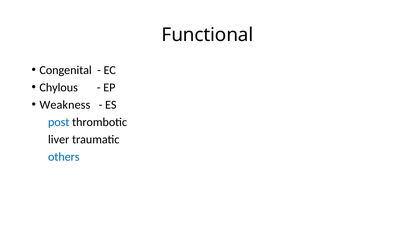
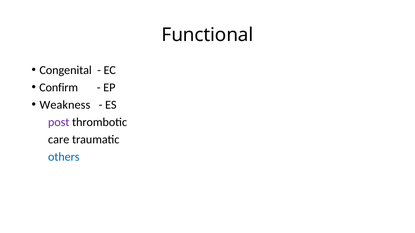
Chylous: Chylous -> Confirm (59, 88)
post colour: blue -> purple (59, 122)
liver: liver -> care (59, 140)
